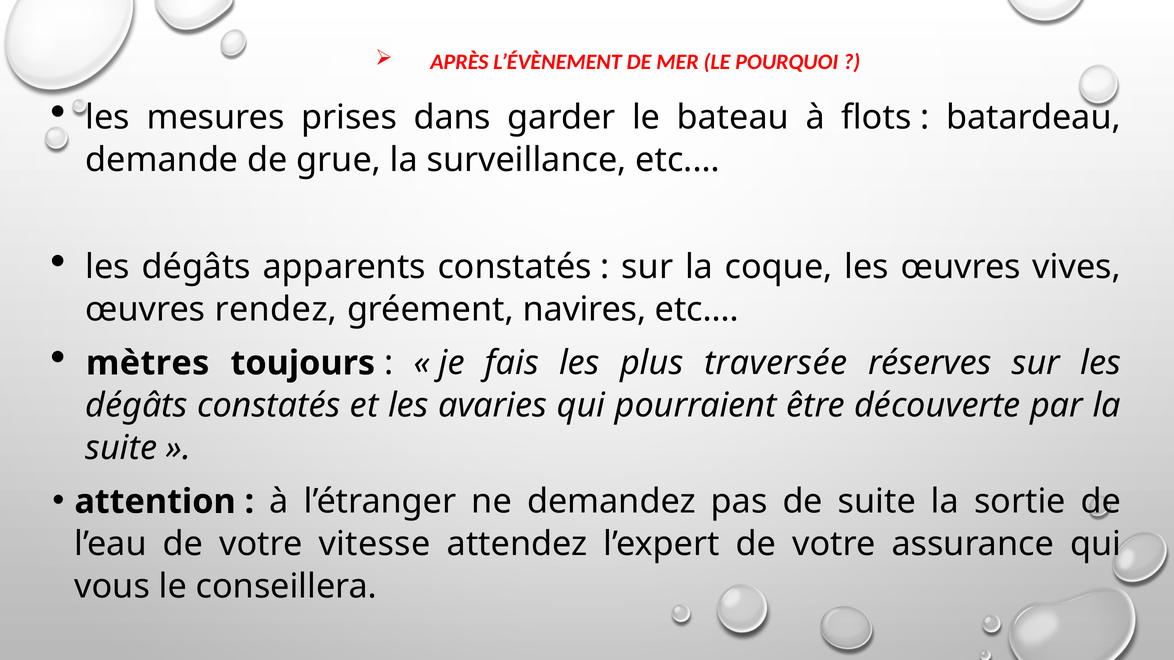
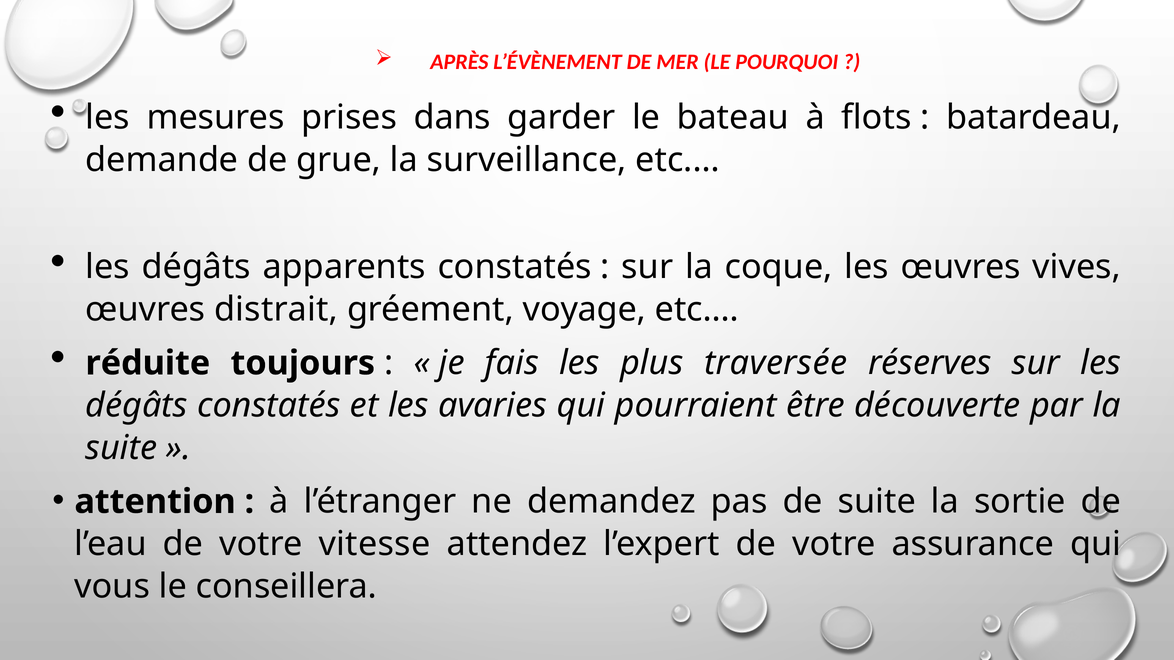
rendez: rendez -> distrait (276, 310)
navires: navires -> voyage (584, 310)
mètres: mètres -> réduite (148, 363)
